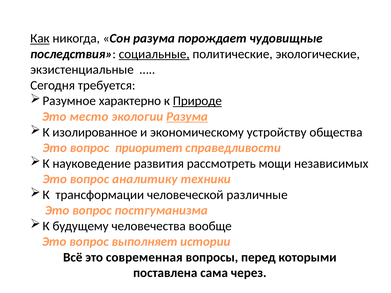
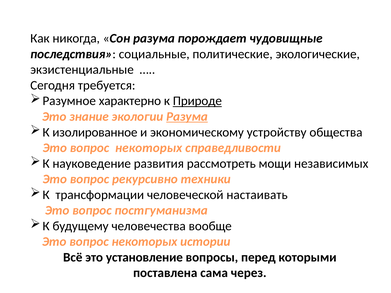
Как underline: present -> none (40, 38)
социальные underline: present -> none (154, 54)
место: место -> знание (89, 117)
приоритет: приоритет -> некоторых (149, 148)
аналитику: аналитику -> рекурсивно (145, 179)
различные: различные -> настаивать (257, 195)
выполняет: выполняет -> некоторых (144, 242)
современная: современная -> установление (144, 257)
